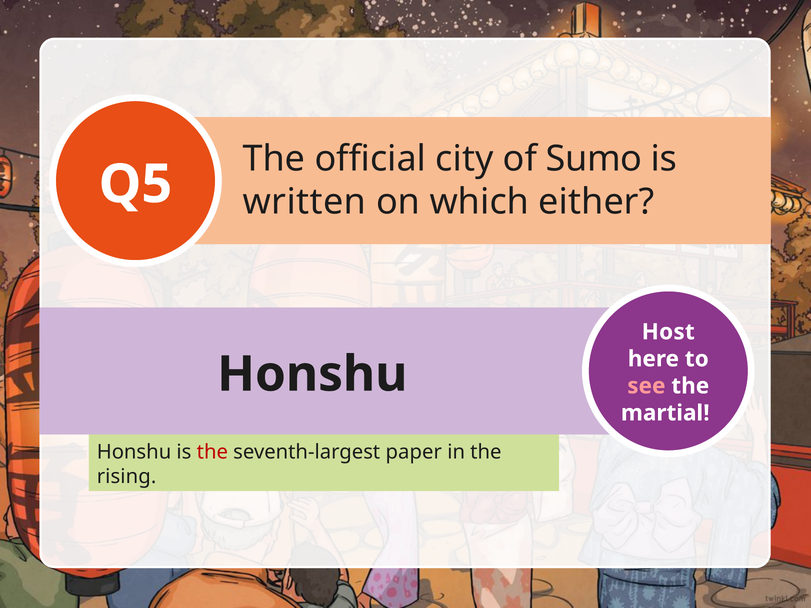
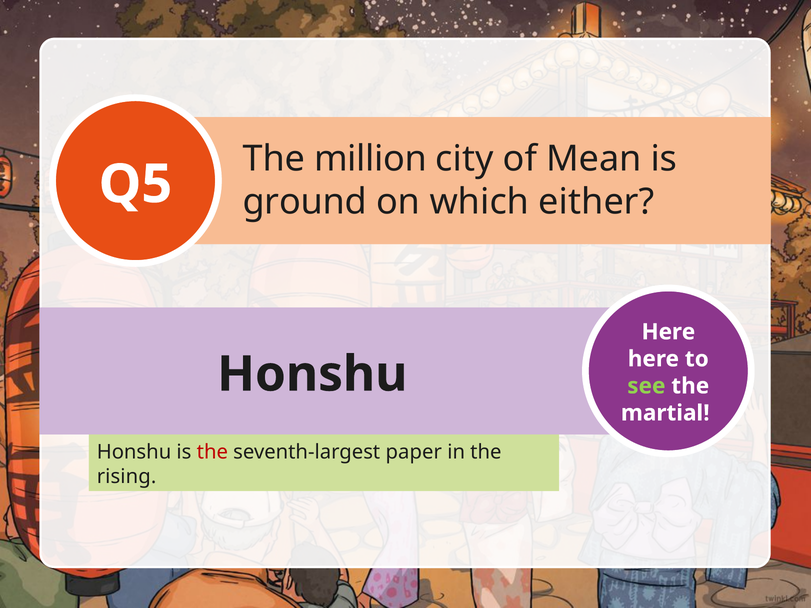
official: official -> million (370, 159)
Sumo: Sumo -> Mean (594, 159)
written: written -> ground (305, 202)
Host: Host -> Here (668, 332)
see colour: pink -> light green (646, 386)
